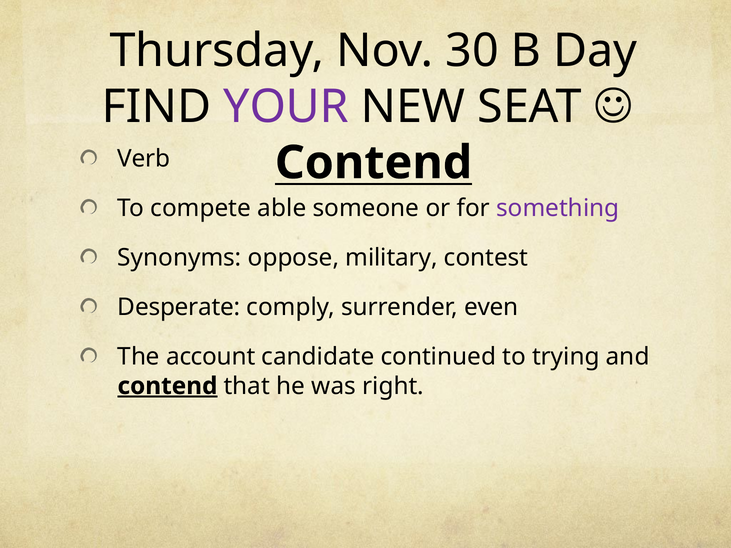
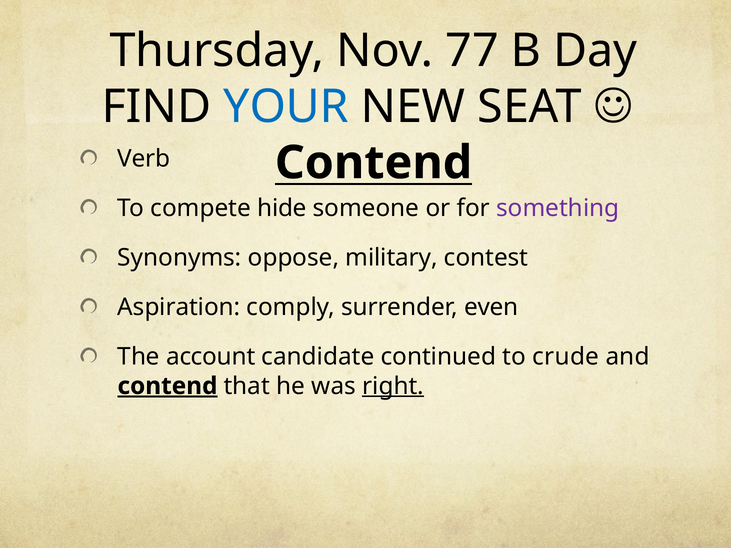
30: 30 -> 77 (472, 51)
YOUR colour: purple -> blue (286, 107)
able: able -> hide (282, 208)
Desperate: Desperate -> Aspiration (179, 307)
trying: trying -> crude (566, 357)
right underline: none -> present (393, 386)
